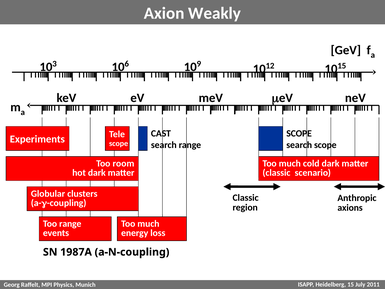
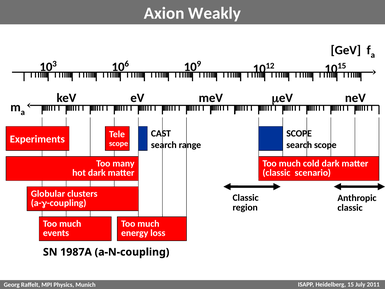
room: room -> many (123, 163)
axions: axions -> classic (350, 208)
range: range -> much (70, 224)
